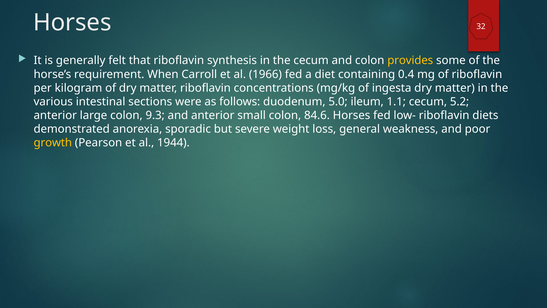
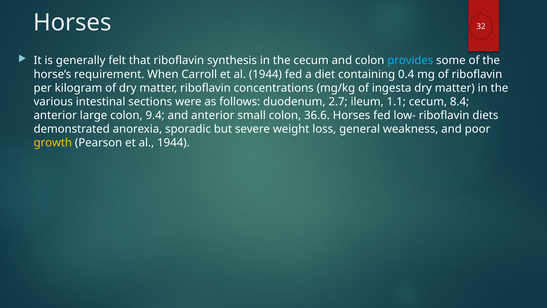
provides colour: yellow -> light blue (410, 60)
Carroll et al 1966: 1966 -> 1944 (265, 74)
5.0: 5.0 -> 2.7 (338, 102)
5.2: 5.2 -> 8.4 (460, 102)
9.3: 9.3 -> 9.4 (155, 115)
84.6: 84.6 -> 36.6 (317, 115)
